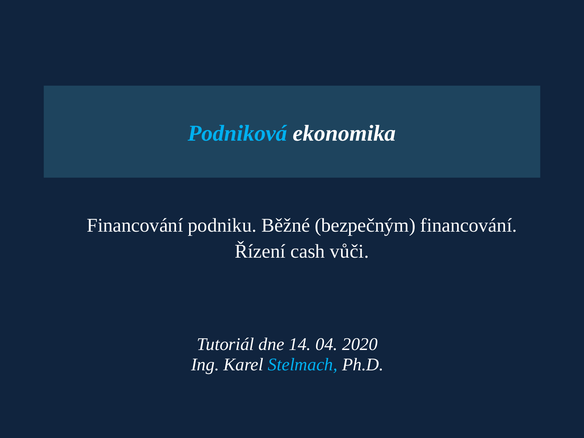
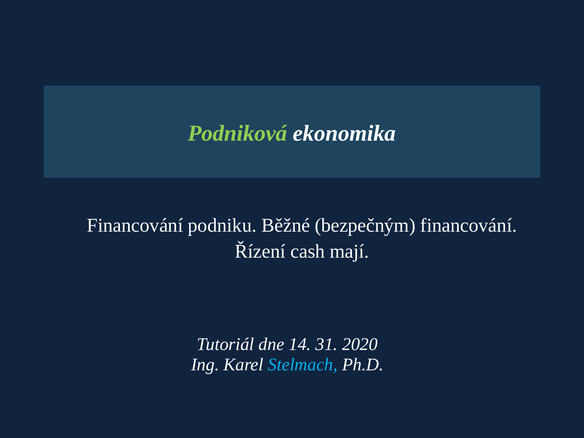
Podniková colour: light blue -> light green (237, 133)
vůči: vůči -> mají (350, 251)
04: 04 -> 31 (327, 344)
